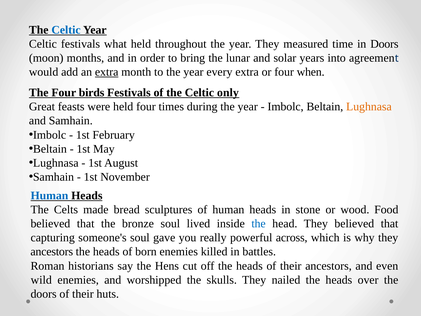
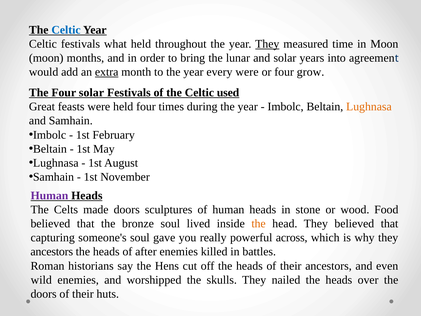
They underline: none -> present (267, 44)
in Doors: Doors -> Moon (384, 44)
every extra: extra -> were (247, 72)
when: when -> grow (311, 72)
Four birds: birds -> solar (91, 93)
only: only -> used (228, 93)
Human colour: blue -> purple (49, 195)
made bread: bread -> doors (127, 209)
the colour: blue -> orange (259, 223)
born: born -> after (146, 252)
